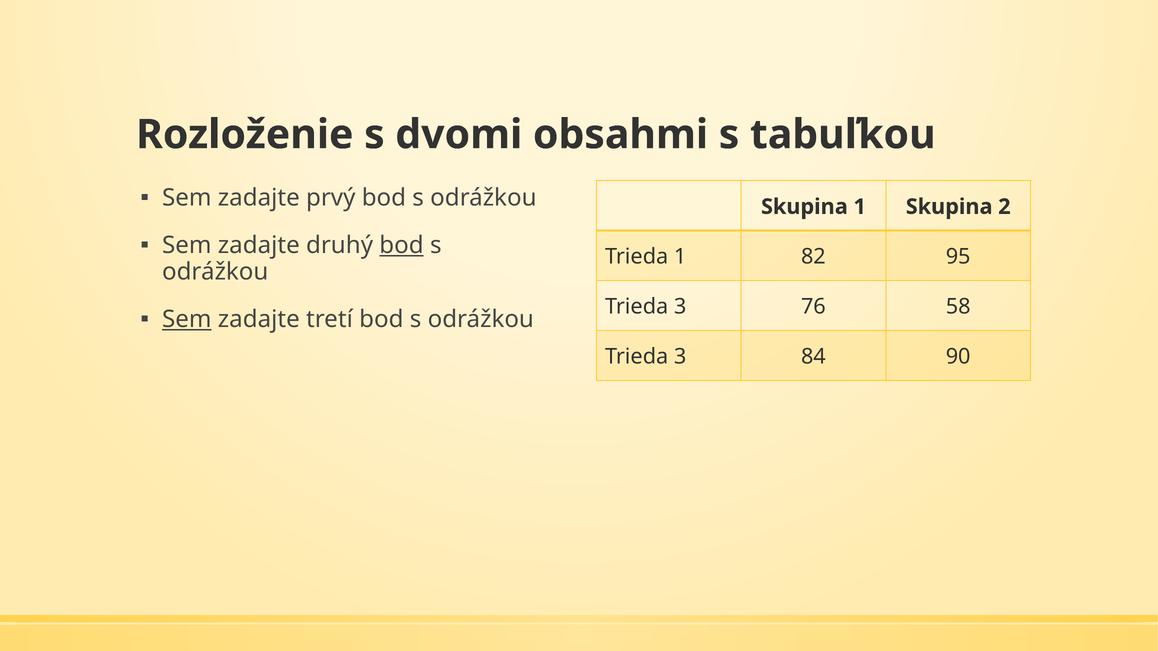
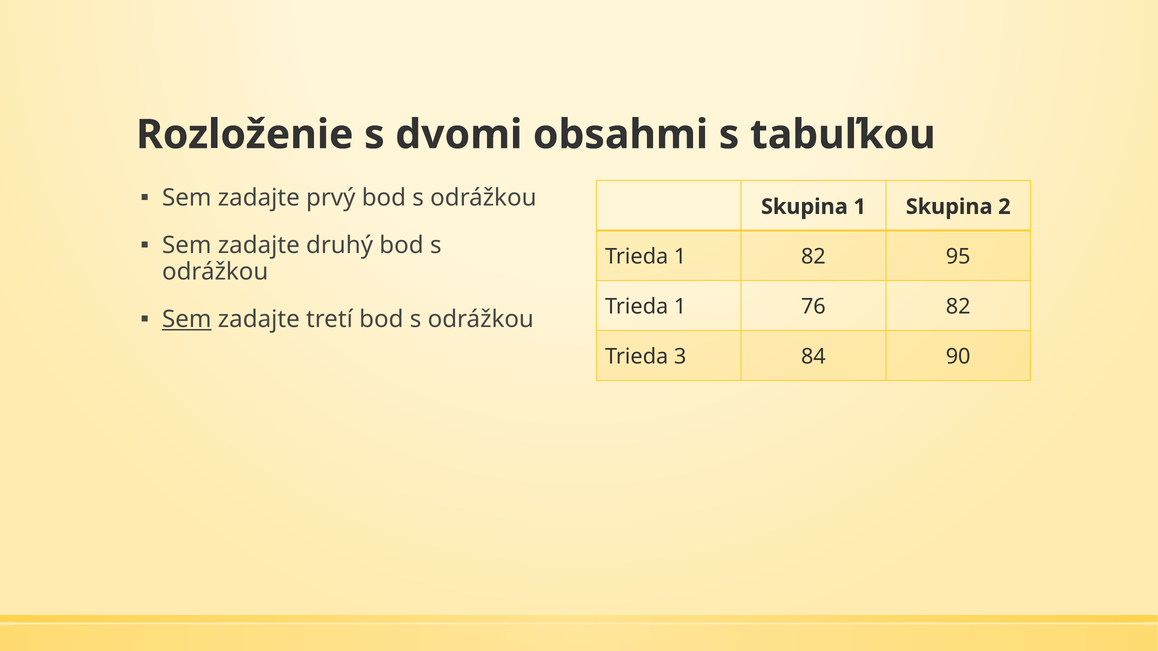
bod underline: present -> none (402, 246)
3: 3 -> 1 (680, 307)
76 58: 58 -> 82 (958, 307)
